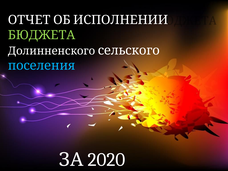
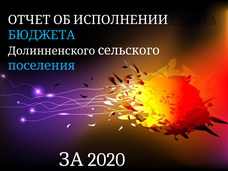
БЮДЖЕТА colour: light green -> light blue (42, 35)
